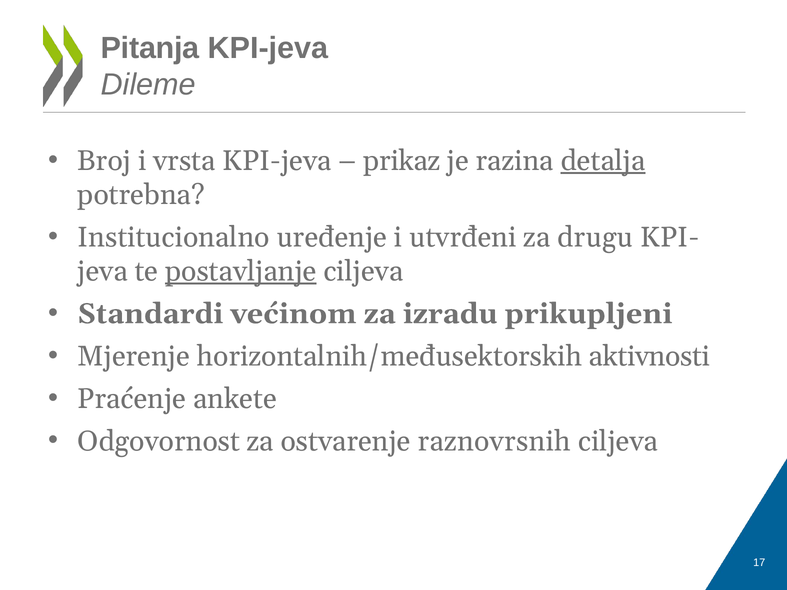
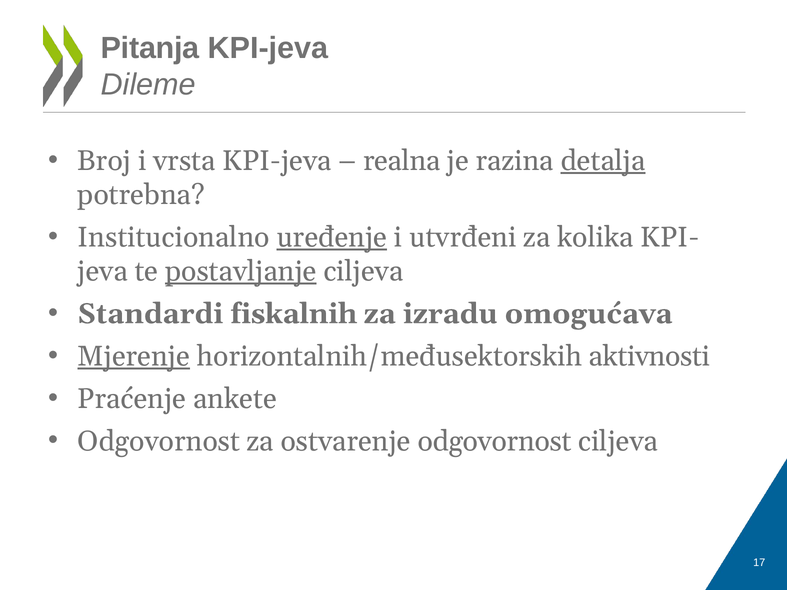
prikaz: prikaz -> realna (402, 161)
uređenje underline: none -> present (332, 237)
drugu: drugu -> kolika (595, 237)
većinom: većinom -> fiskalnih (294, 314)
prikupljeni: prikupljeni -> omogućava (589, 314)
Mjerenje underline: none -> present (134, 356)
ostvarenje raznovrsnih: raznovrsnih -> odgovornost (495, 441)
